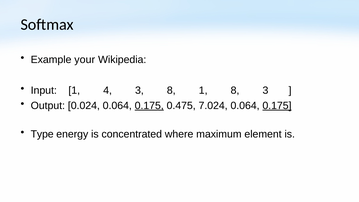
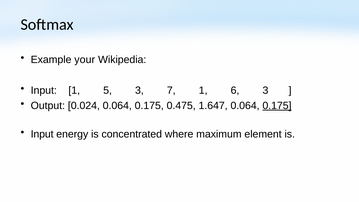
4: 4 -> 5 (108, 90)
3 8: 8 -> 7 (171, 90)
1 8: 8 -> 6 (235, 90)
0.175 underline: present -> none (149, 106)
7.024: 7.024 -> 1.647 (213, 106)
Type: Type -> Input (42, 134)
